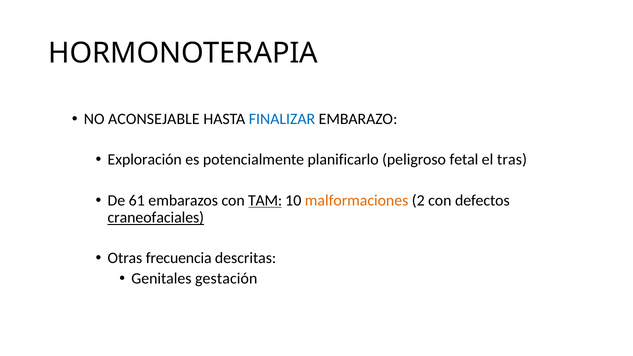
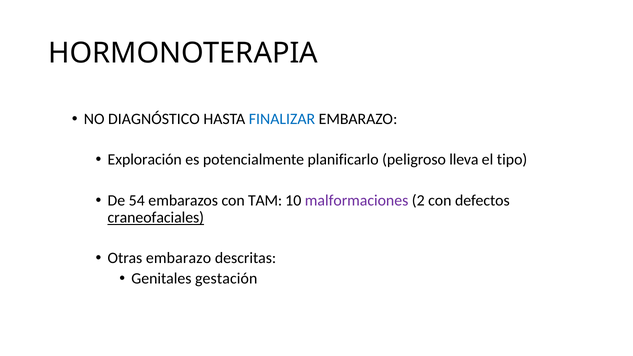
ACONSEJABLE: ACONSEJABLE -> DIAGNÓSTICO (154, 119)
fetal: fetal -> lleva (464, 160)
tras: tras -> tipo (512, 160)
61: 61 -> 54 (137, 200)
TAM underline: present -> none (265, 200)
malformaciones colour: orange -> purple (357, 200)
Otras frecuencia: frecuencia -> embarazo (179, 258)
